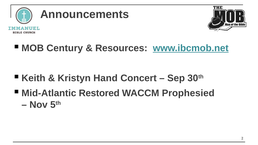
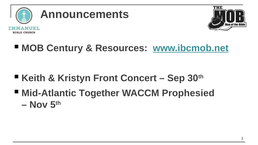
Hand: Hand -> Front (106, 78)
Restored: Restored -> Together (99, 93)
